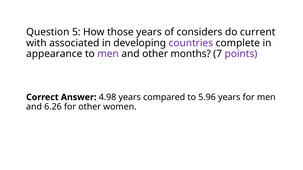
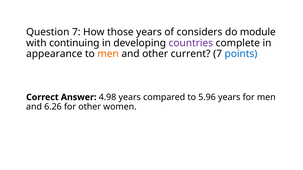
Question 5: 5 -> 7 (76, 32)
current: current -> module (258, 32)
associated: associated -> continuing (74, 43)
men colour: purple -> orange (108, 54)
months: months -> current (191, 54)
points colour: purple -> blue (241, 54)
